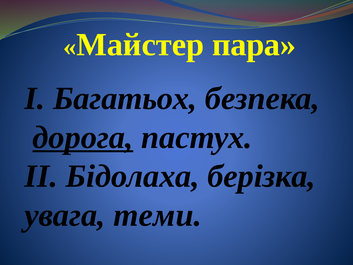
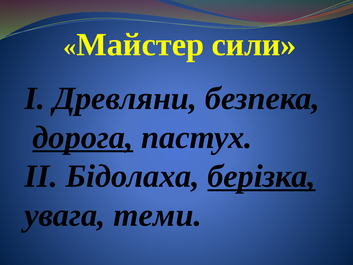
пара: пара -> сили (254, 45)
Багатьох: Багатьох -> Древляни (125, 98)
берізка underline: none -> present (261, 176)
